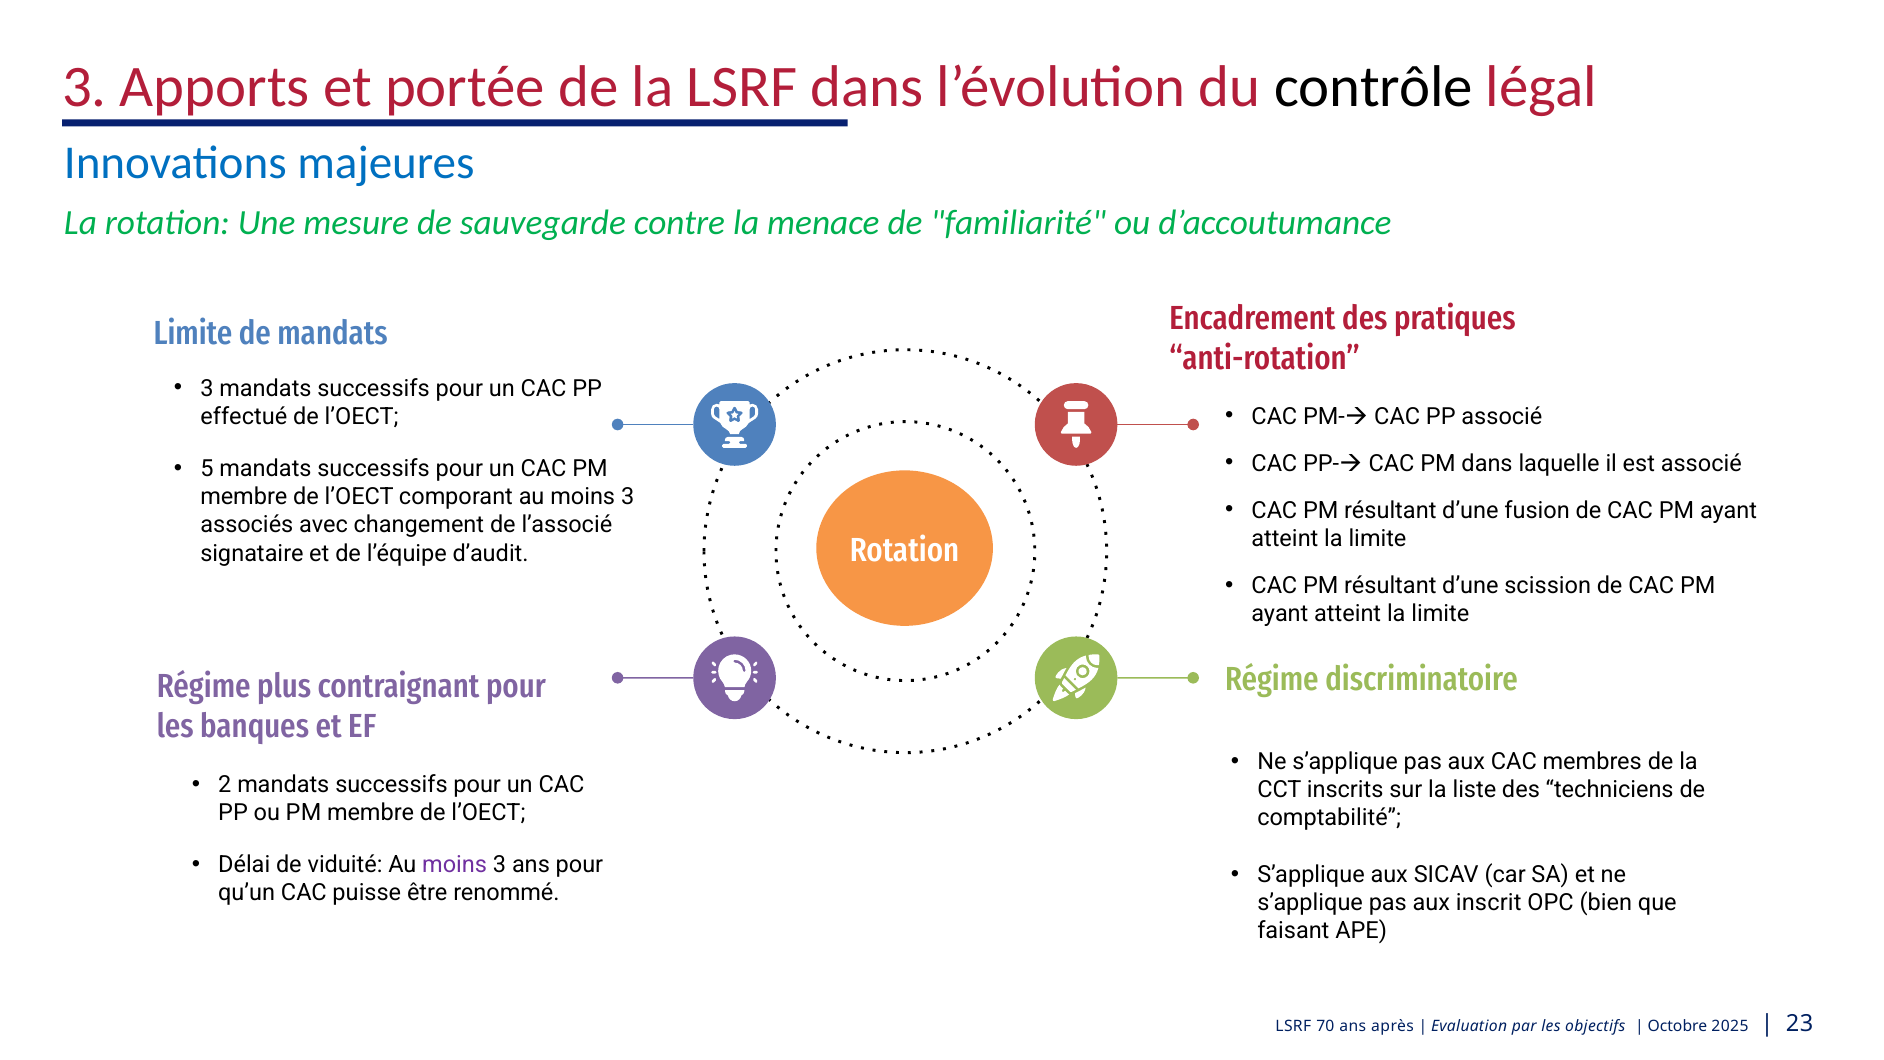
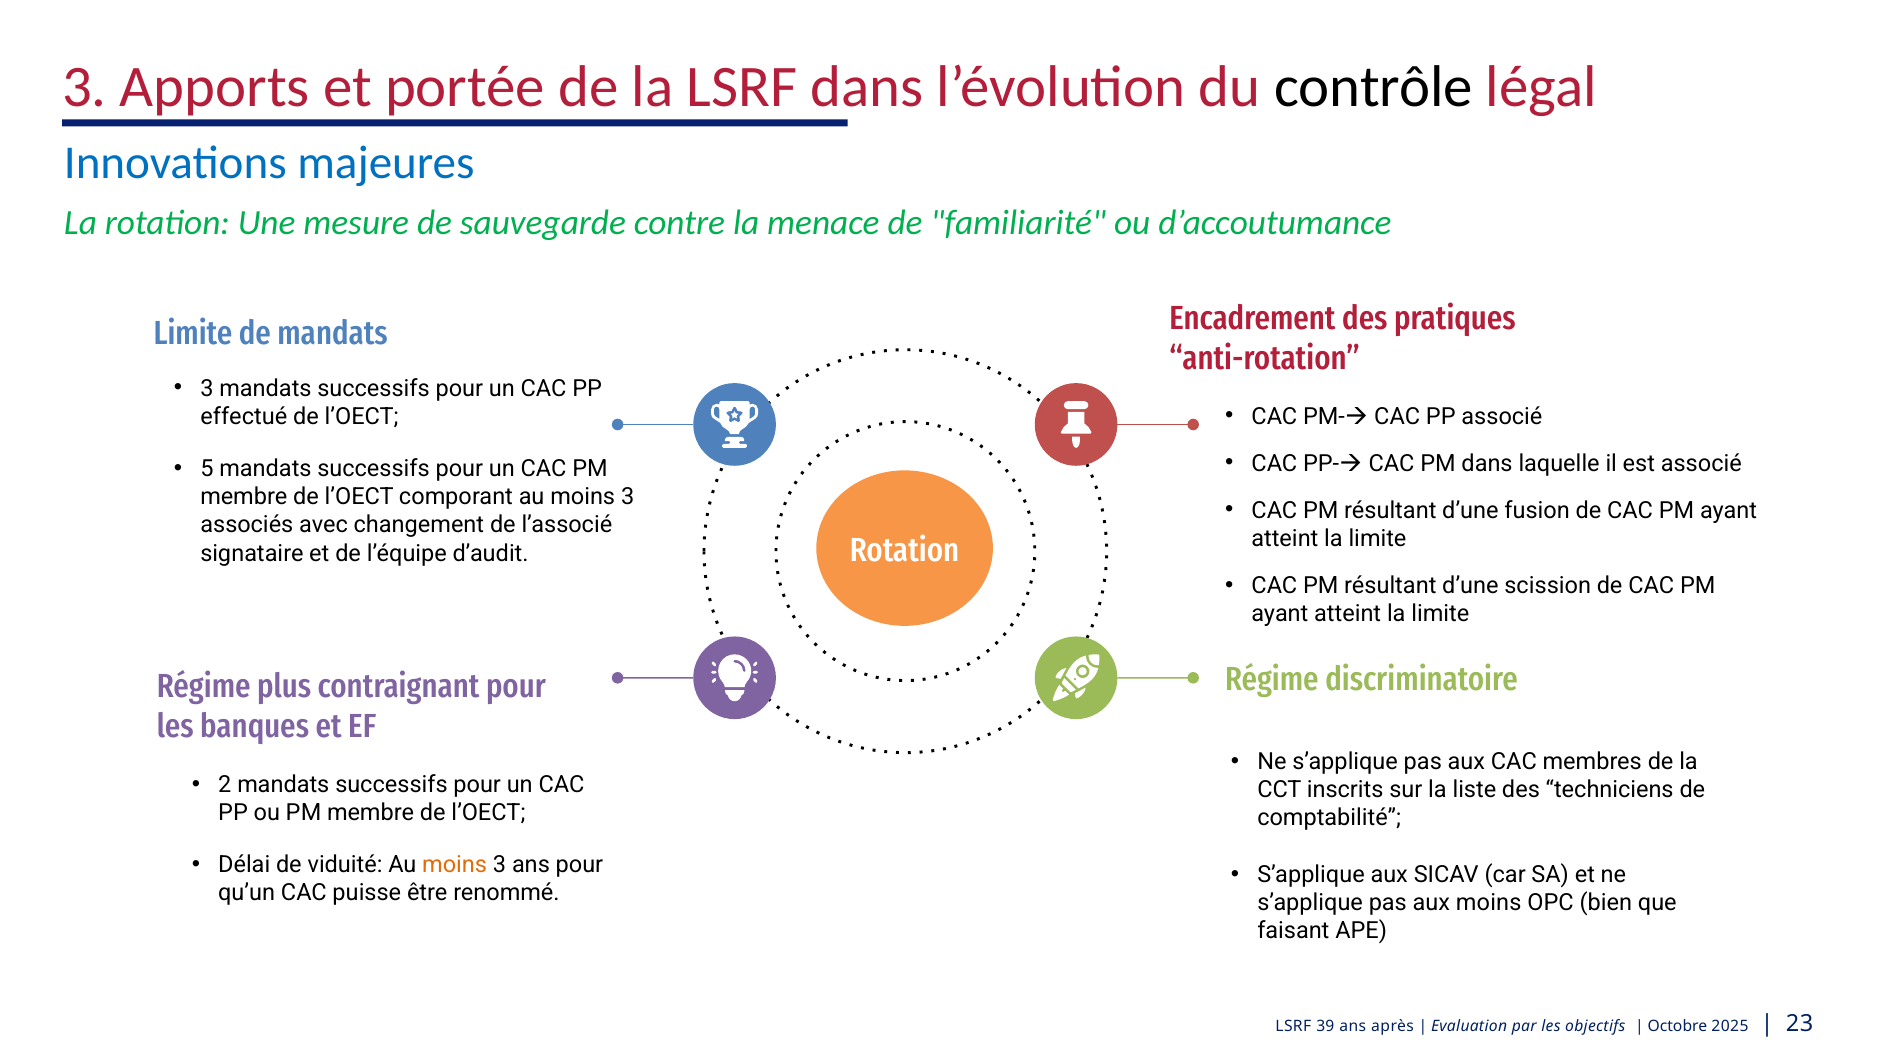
moins colour: purple -> orange (455, 865)
aux inscrit: inscrit -> moins (1489, 903)
70: 70 -> 39 (1325, 1026)
